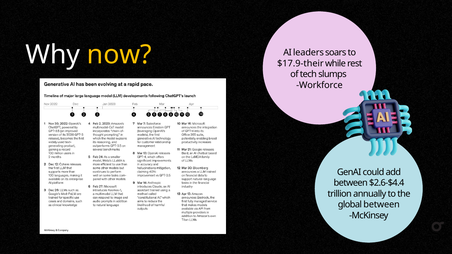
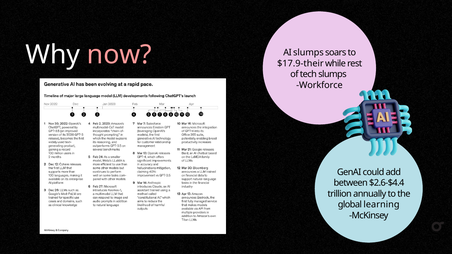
now colour: yellow -> pink (119, 55)
AI leaders: leaders -> slumps (308, 53)
global between: between -> learning (381, 205)
